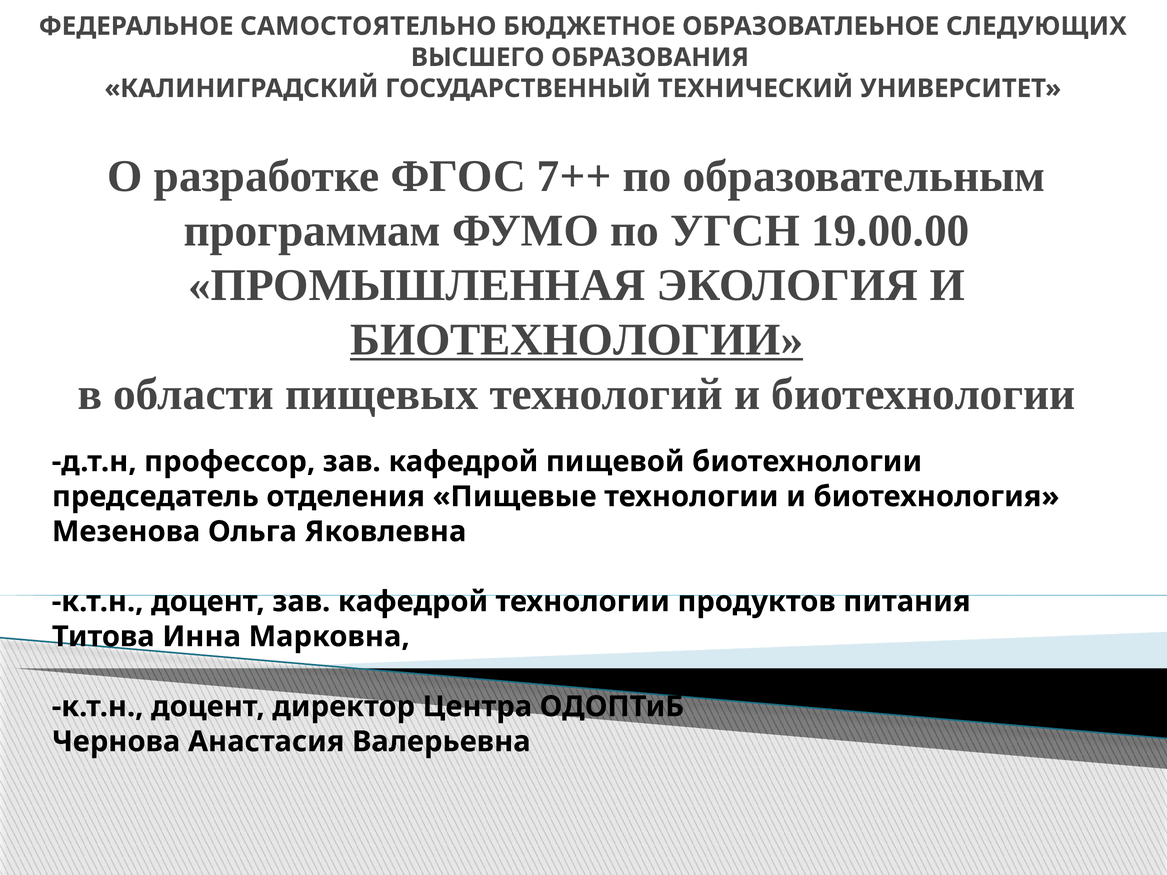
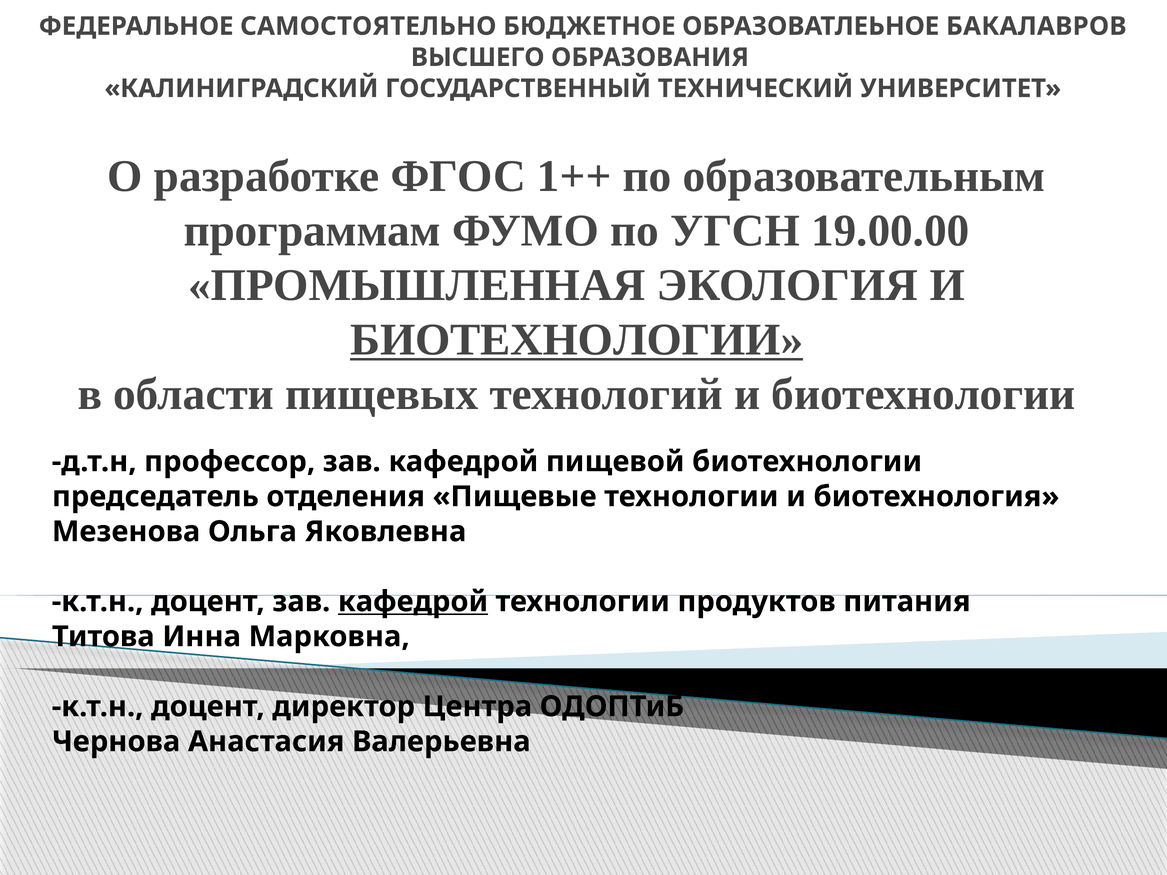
СЛЕДУЮЩИХ: СЛЕДУЮЩИХ -> БАКАЛАВРОВ (1036, 26)
7++: 7++ -> 1++ (574, 176)
кафедрой underline: none -> present (413, 602)
